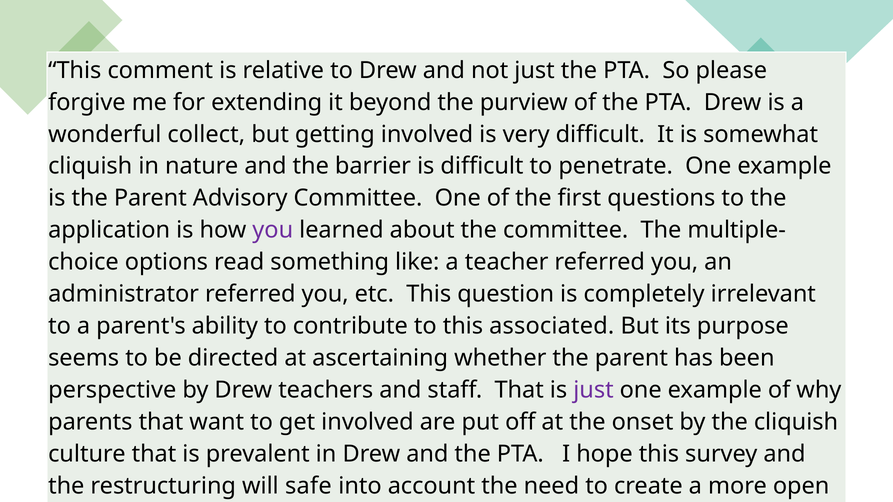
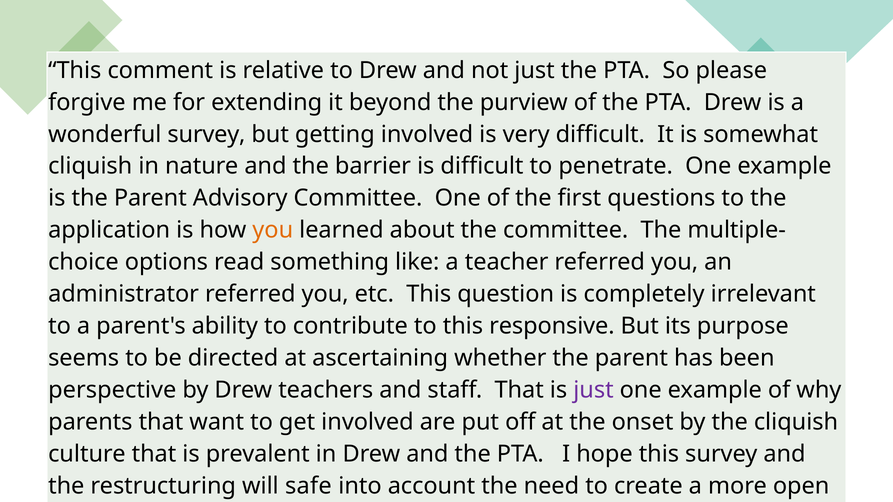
wonderful collect: collect -> survey (206, 134)
you colour: purple -> orange (273, 230)
associated: associated -> responsive (552, 326)
